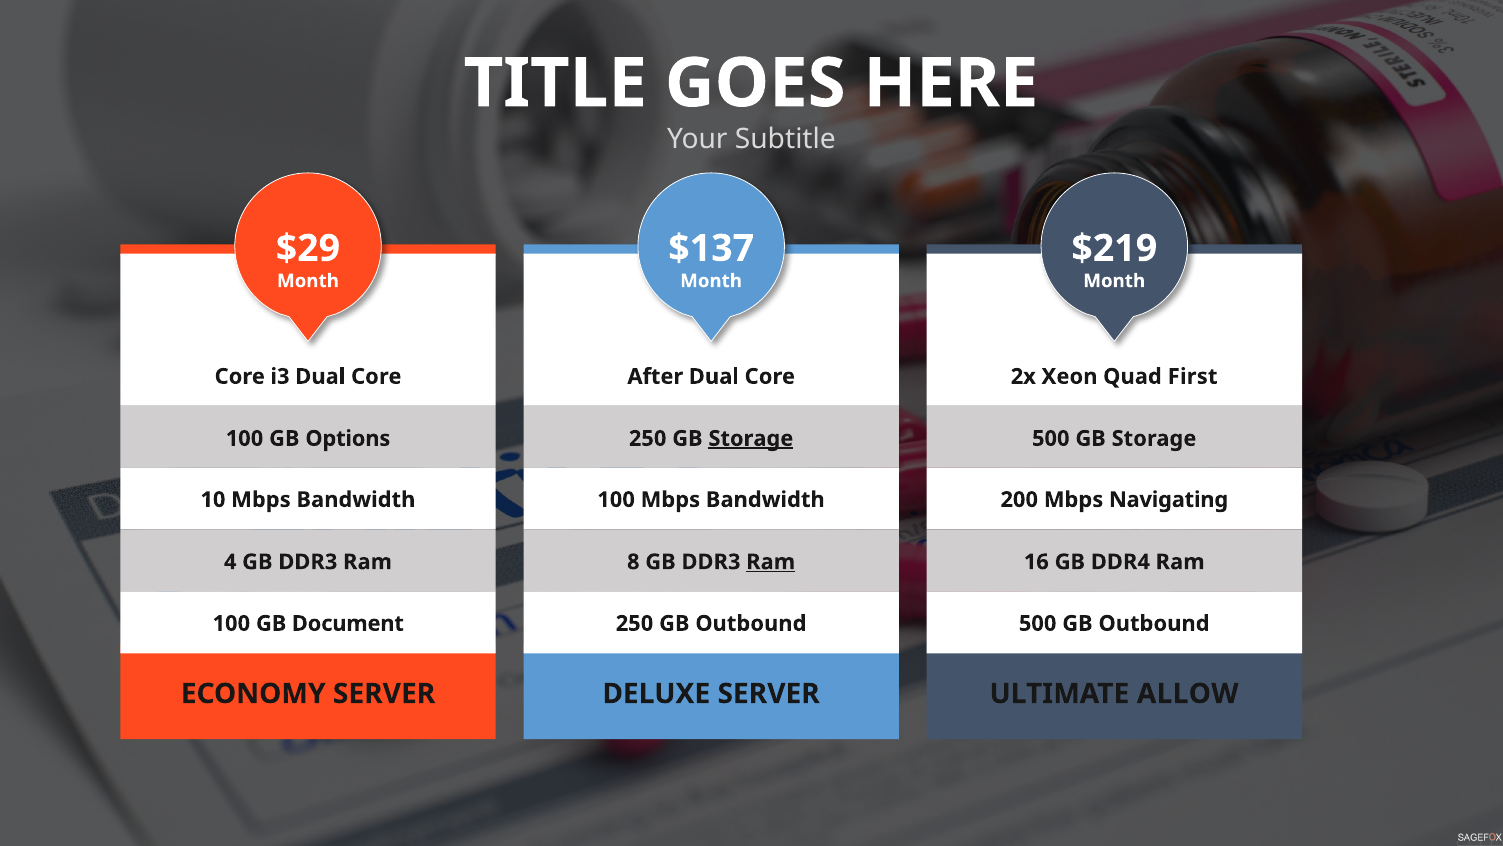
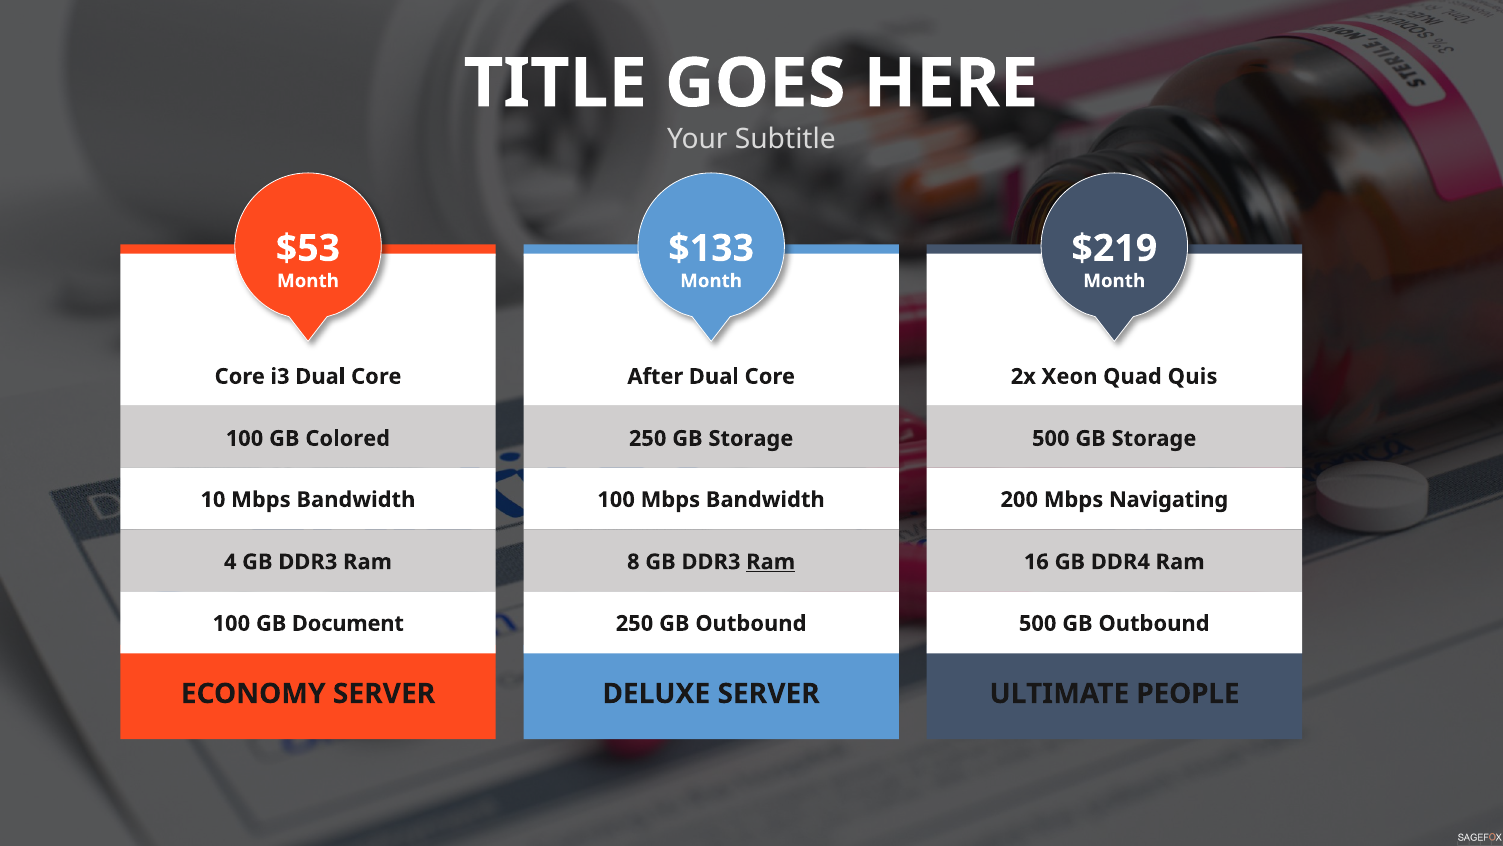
$29: $29 -> $53 (308, 248)
$137: $137 -> $133 (711, 248)
First: First -> Quis (1193, 376)
Options: Options -> Colored (348, 438)
Storage underline: present -> none (751, 438)
ALLOW: ALLOW -> PEOPLE (1188, 693)
